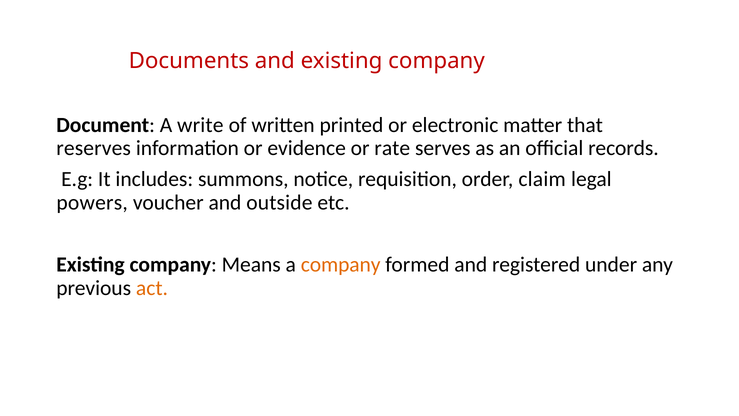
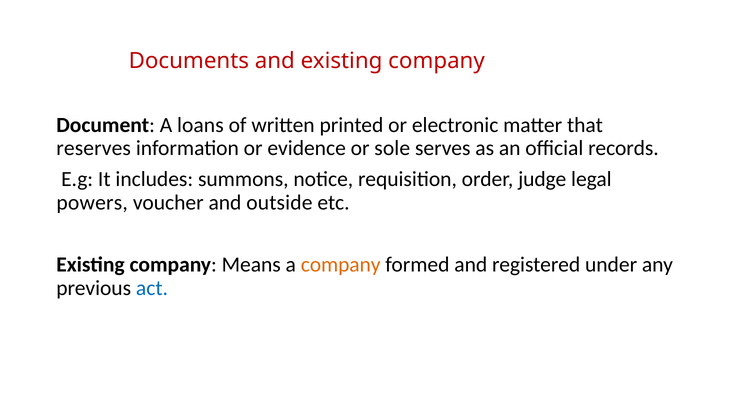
write: write -> loans (200, 125)
rate: rate -> sole (392, 148)
claim: claim -> judge (542, 179)
act colour: orange -> blue (152, 288)
